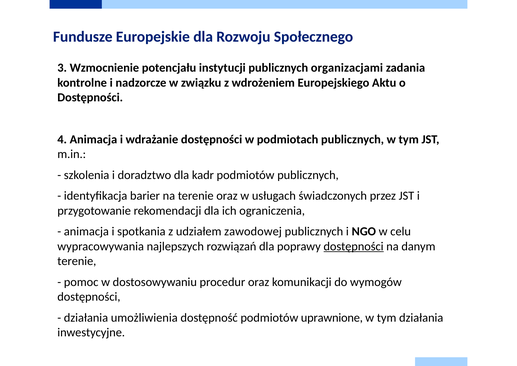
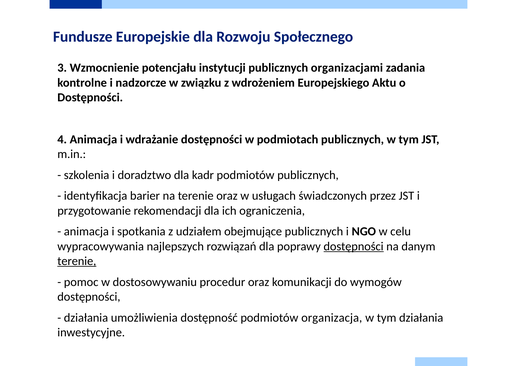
zawodowej: zawodowej -> obejmujące (253, 231)
terenie underline: none -> present (77, 261)
uprawnione: uprawnione -> organizacja (332, 317)
